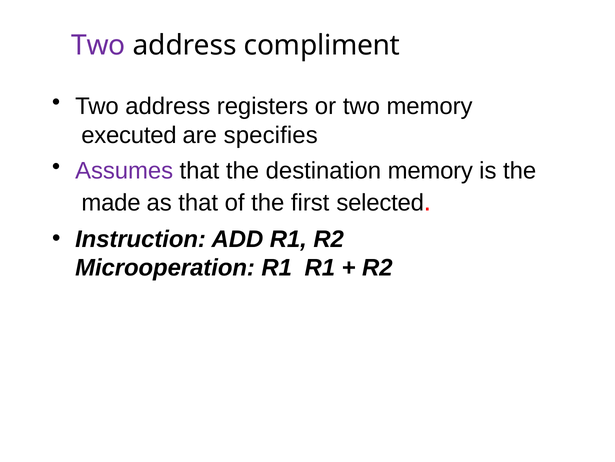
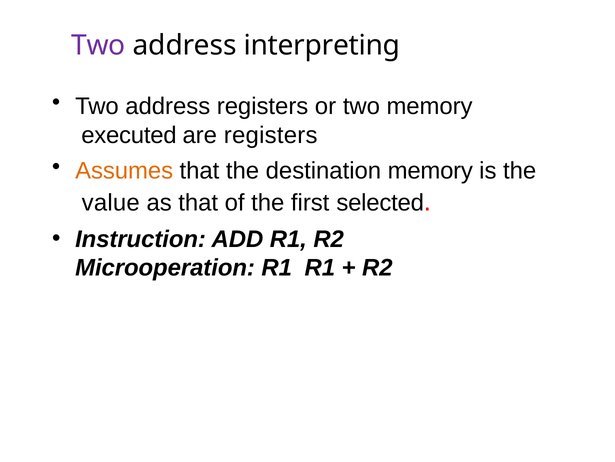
compliment: compliment -> interpreting (322, 45)
are specifies: specifies -> registers (271, 135)
Assumes colour: purple -> orange (124, 170)
made: made -> value (111, 203)
